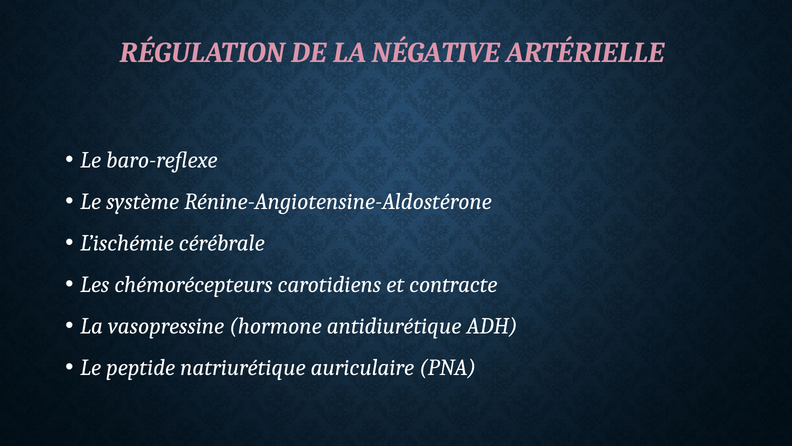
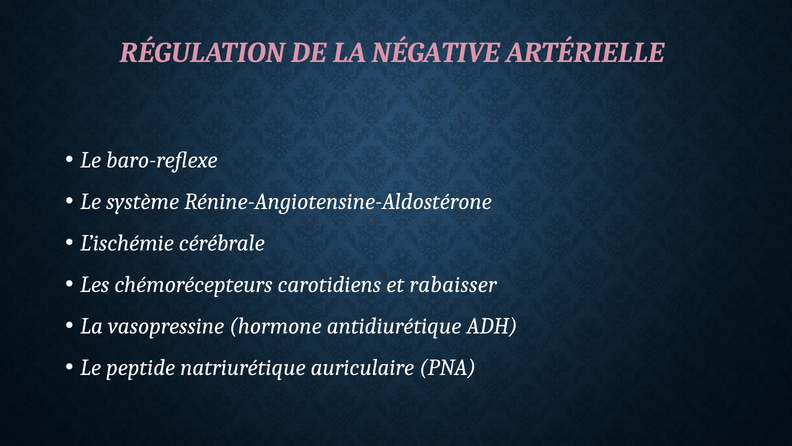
contracte: contracte -> rabaisser (453, 284)
